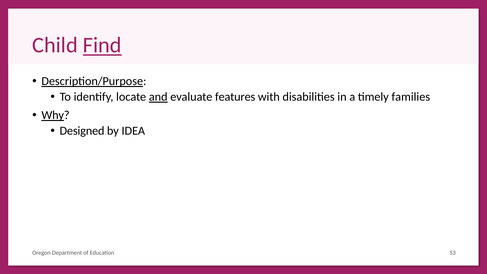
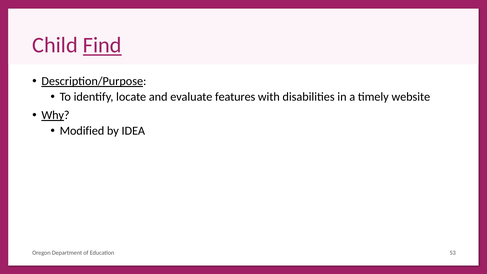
and underline: present -> none (158, 97)
families: families -> website (411, 97)
Designed: Designed -> Modified (82, 131)
